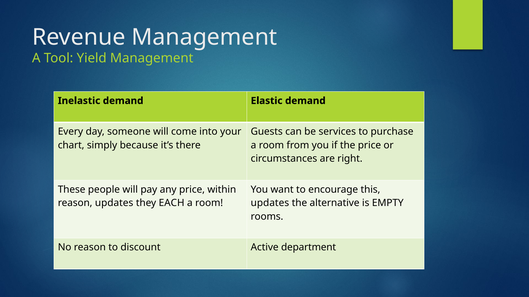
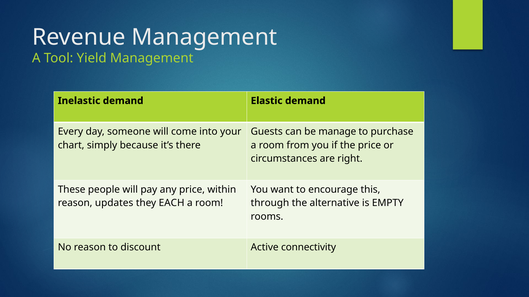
services: services -> manage (337, 132)
updates: updates -> through (270, 203)
department: department -> connectivity (309, 248)
